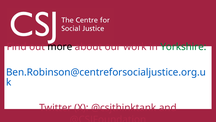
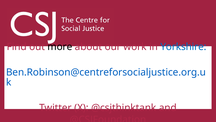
Yorkshire colour: green -> blue (183, 47)
